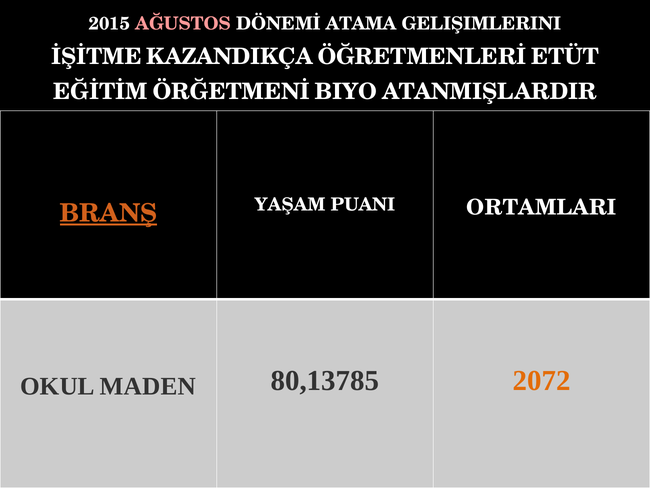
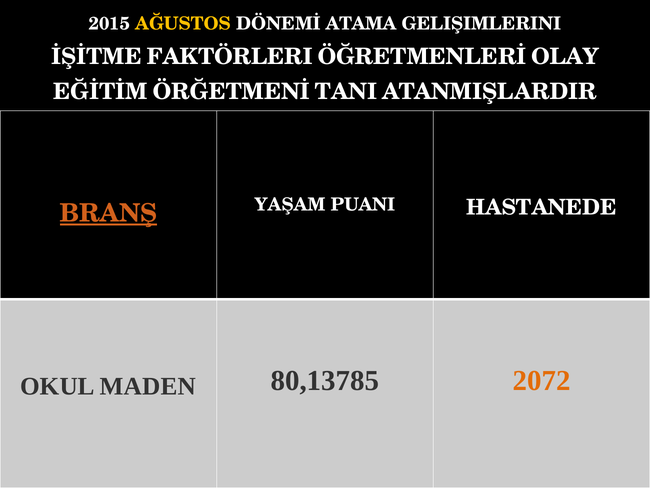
AĞUSTOS colour: pink -> yellow (183, 24)
KAZANDIKÇA: KAZANDIKÇA -> FAKTÖRLERI (230, 57)
ETÜT: ETÜT -> OLAY (565, 57)
BIYO: BIYO -> TANI (346, 92)
ORTAMLARI: ORTAMLARI -> HASTANEDE (542, 208)
